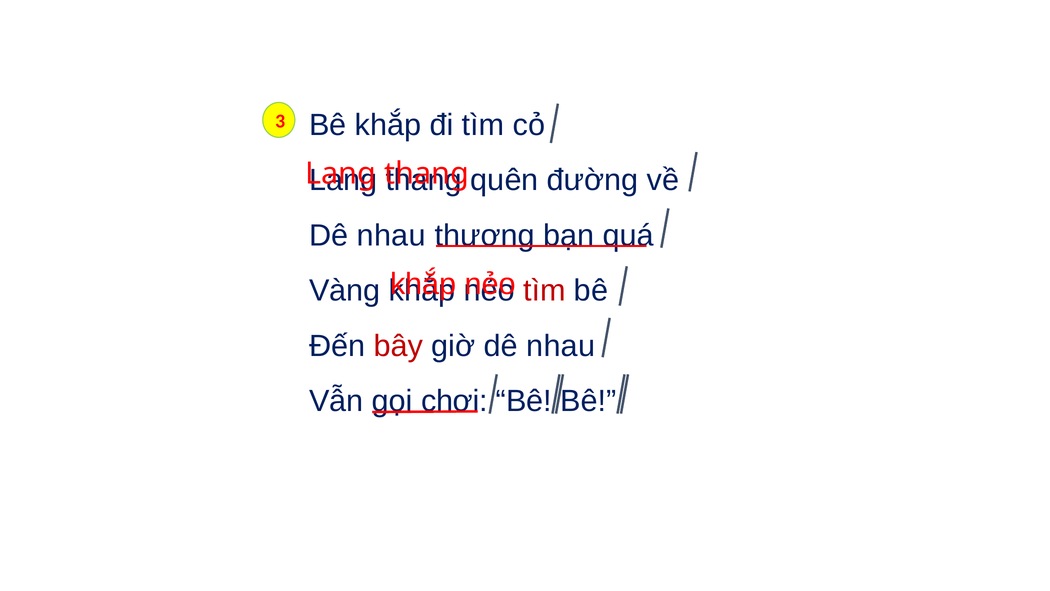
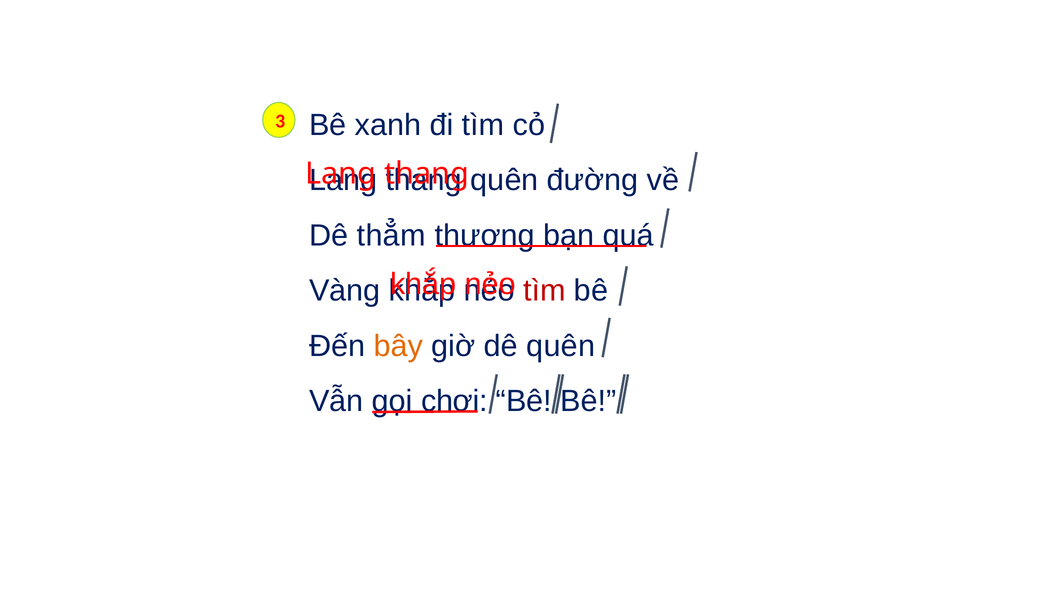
Bê khắp: khắp -> xanh (388, 125)
nhau: nhau -> thẳm (391, 235)
bây colour: red -> orange (398, 346)
giờ dê nhau: nhau -> quên (561, 346)
